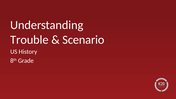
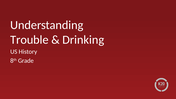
Scenario: Scenario -> Drinking (83, 40)
